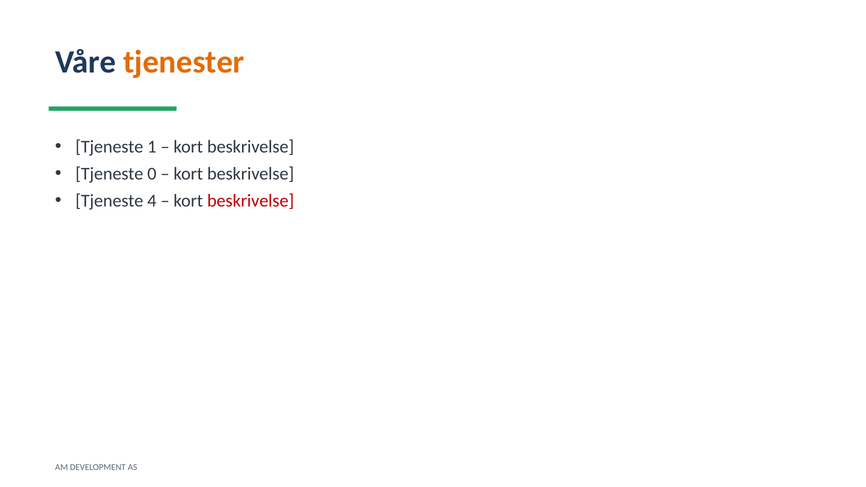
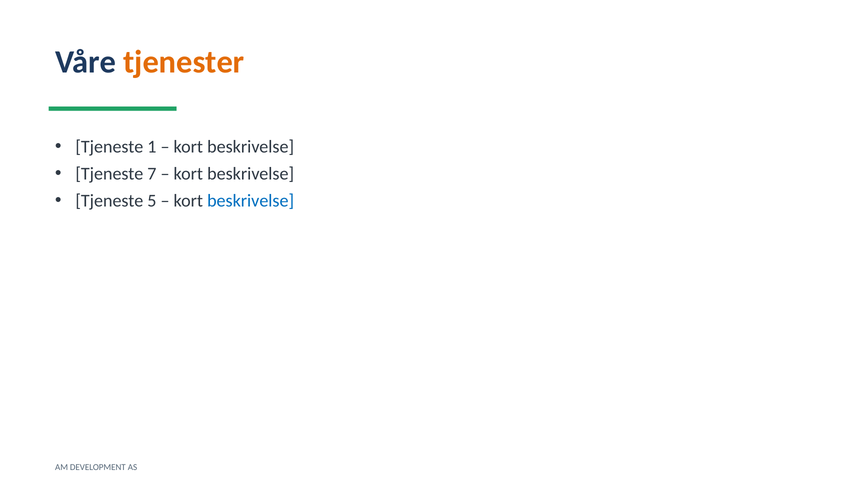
0: 0 -> 7 (152, 174)
4: 4 -> 5 (152, 201)
beskrivelse colour: red -> blue (251, 201)
